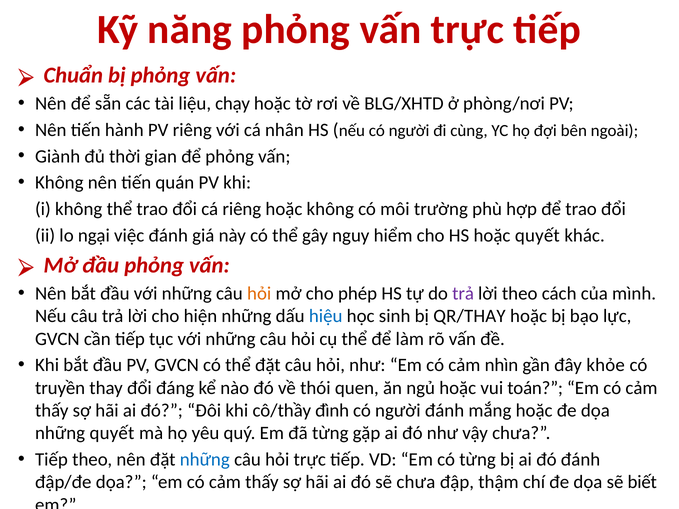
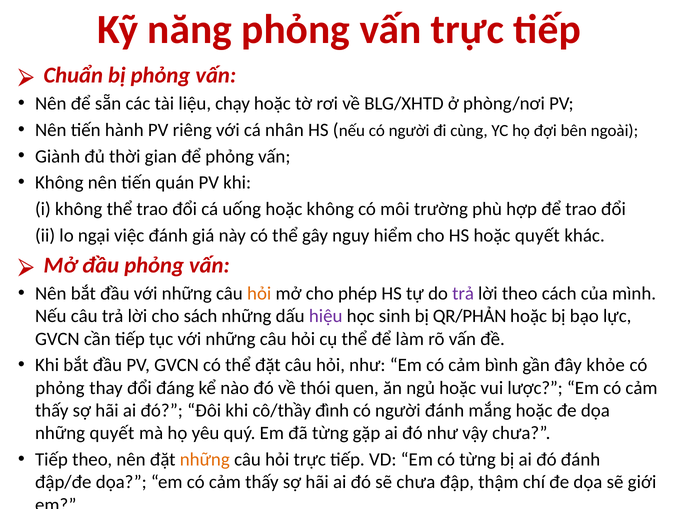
cá riêng: riêng -> uống (242, 209)
hiện: hiện -> sách (201, 316)
hiệu colour: blue -> purple (326, 316)
QR/THAY: QR/THAY -> QR/PHẢN (470, 316)
nhìn: nhìn -> bình (501, 365)
truyền: truyền -> phỏng (60, 388)
toán: toán -> lược (535, 388)
những colour: blue -> orange (205, 460)
biết: biết -> giới (642, 482)
